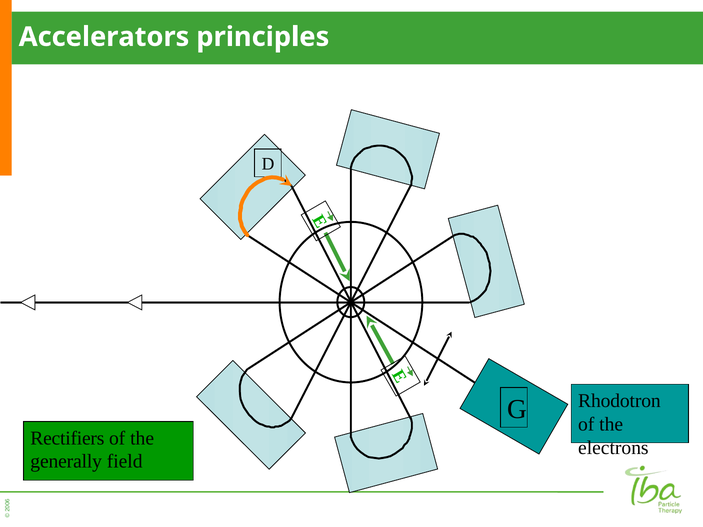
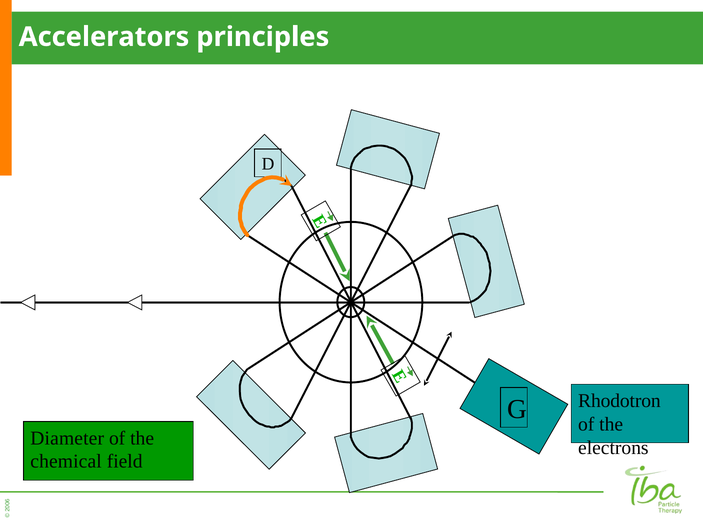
Rectifiers: Rectifiers -> Diameter (67, 438)
generally: generally -> chemical (66, 462)
